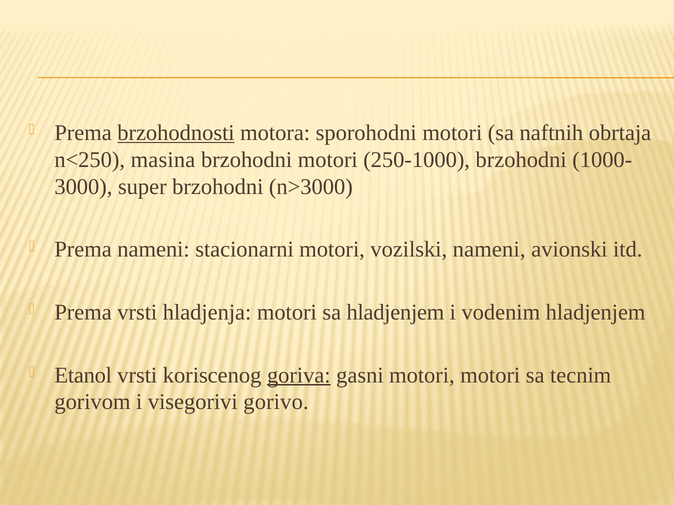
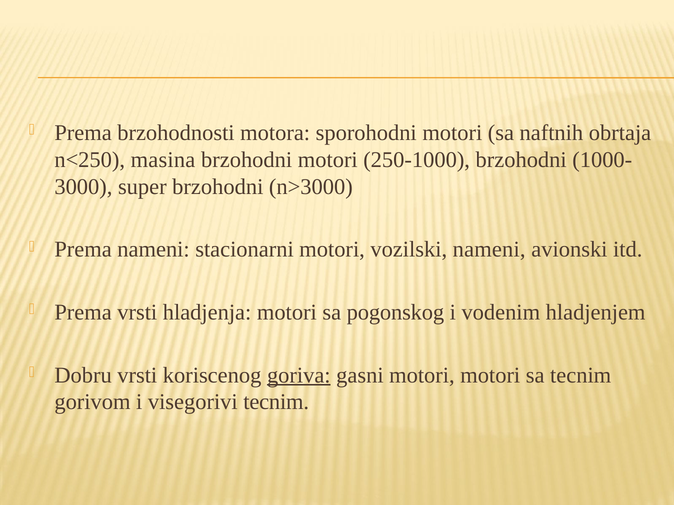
brzohodnosti underline: present -> none (176, 133)
sa hladjenjem: hladjenjem -> pogonskog (395, 313)
Etanol: Etanol -> Dobru (83, 376)
visegorivi gorivo: gorivo -> tecnim (276, 402)
